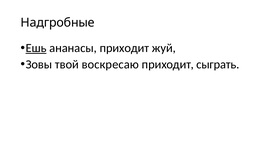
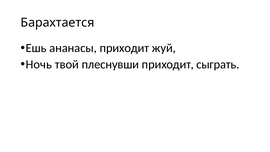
Надгробные: Надгробные -> Барахтается (58, 23)
Ешь underline: present -> none (36, 48)
Зовы: Зовы -> Ночь (39, 64)
воскресаю: воскресаю -> плеснувши (110, 64)
